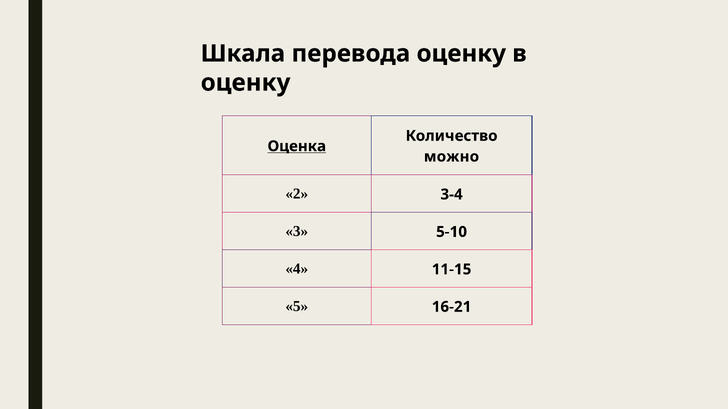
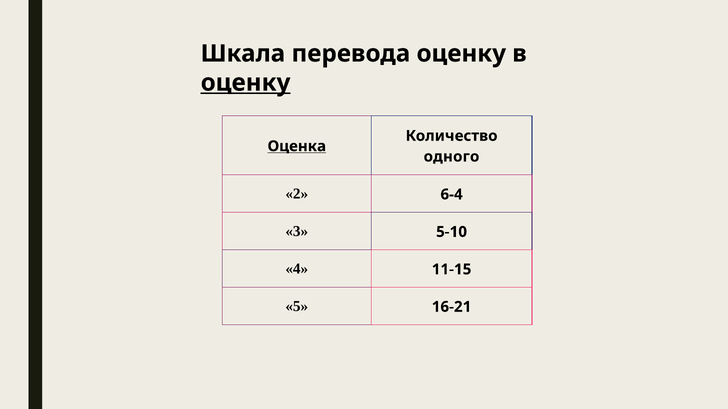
оценку underline: none -> present (246, 83)
можно: можно -> одного (451, 157)
3-4: 3-4 -> 6-4 (452, 195)
